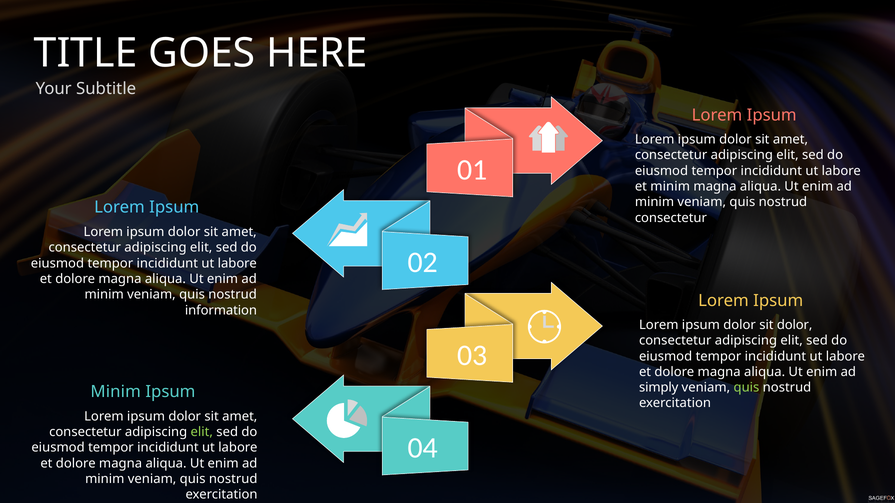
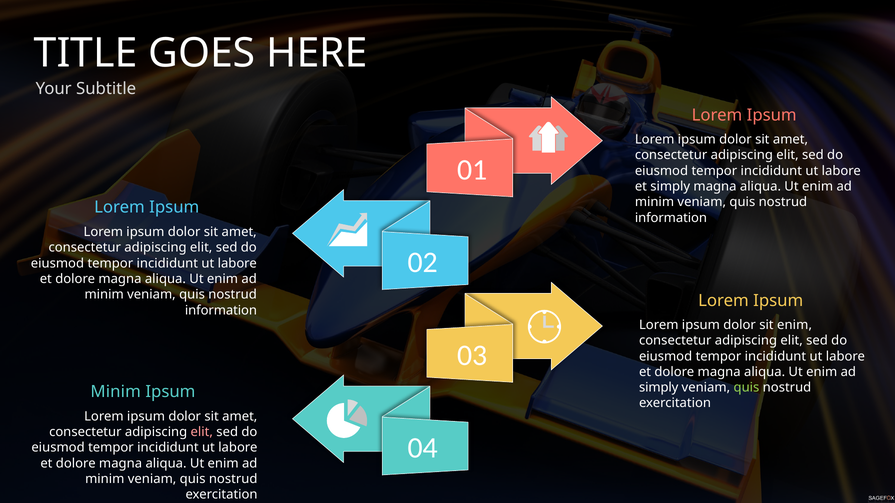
et minim: minim -> simply (670, 187)
consectetur: consectetur -> information (671, 218)
sit dolor: dolor -> enim (795, 325)
elit colour: light green -> pink (202, 432)
